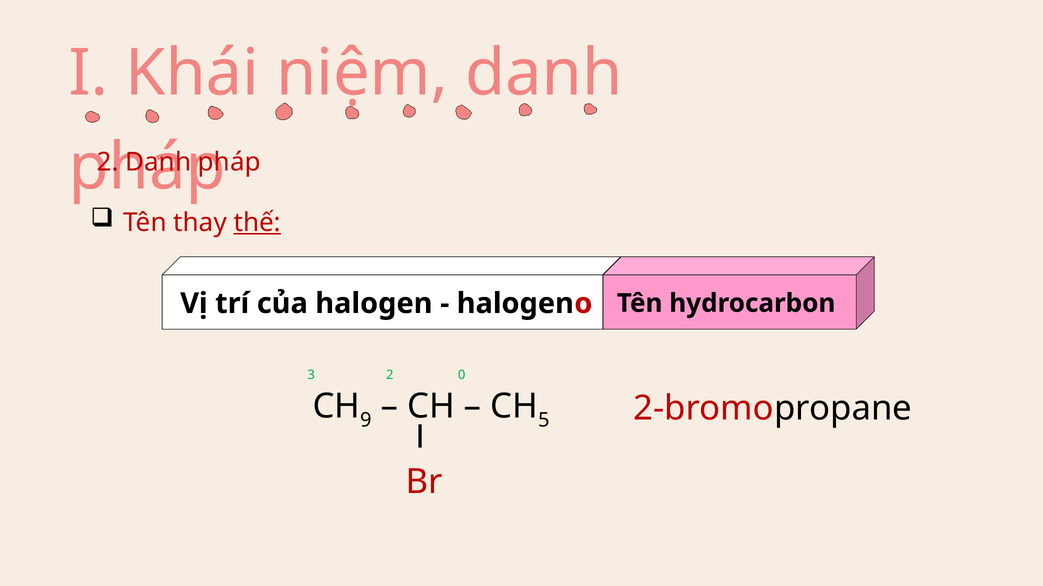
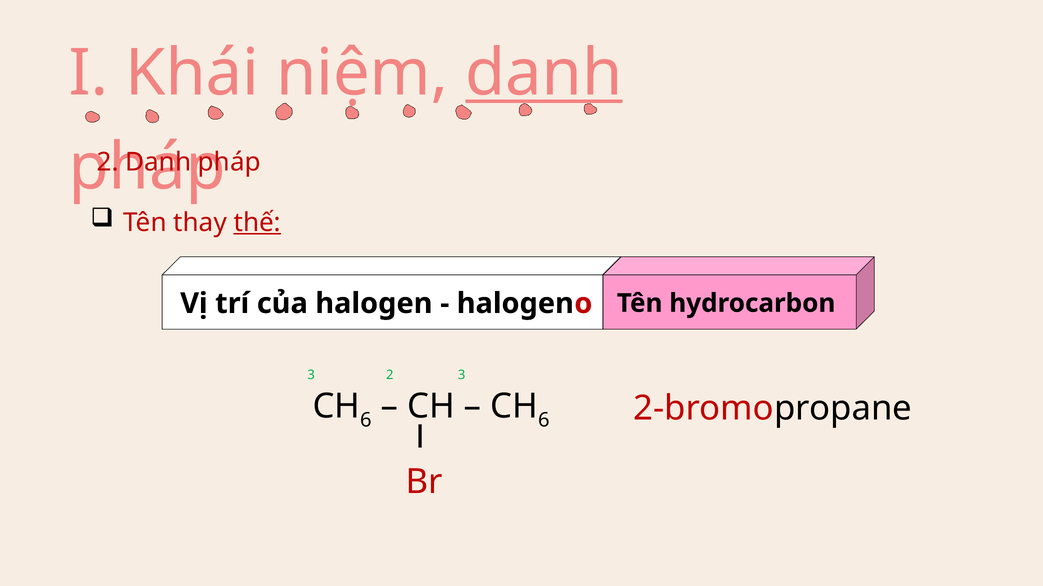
danh underline: none -> present (544, 73)
2 0: 0 -> 3 (462, 376)
9: 9 -> 6 (366, 421)
5: 5 -> 6 (544, 421)
